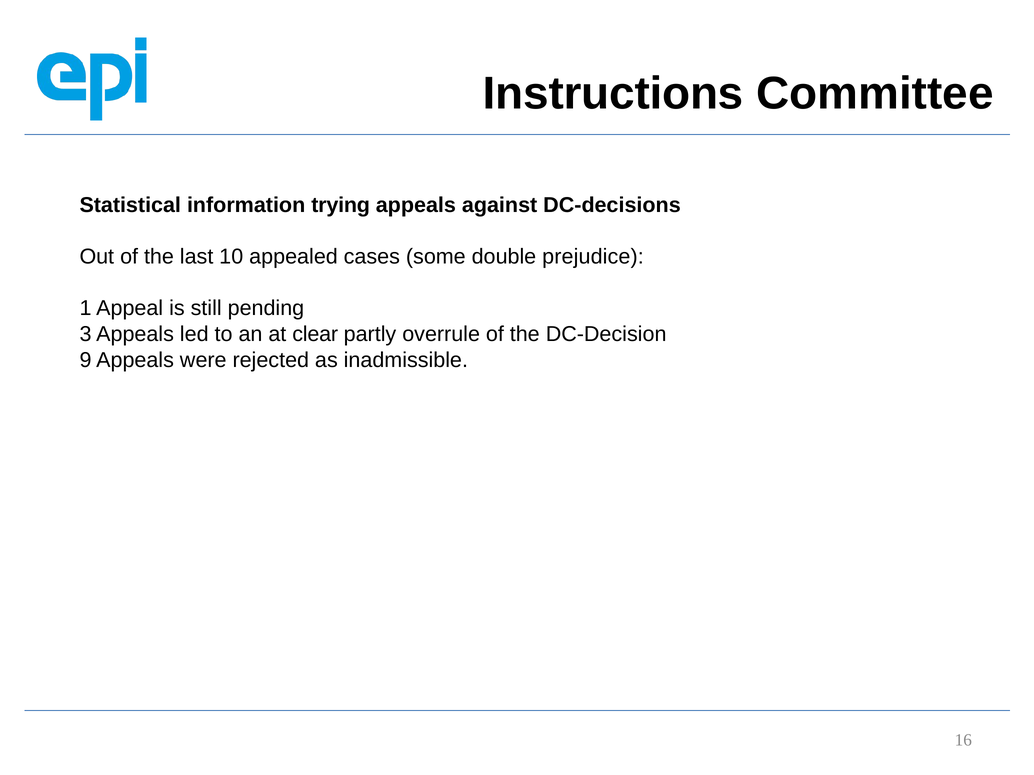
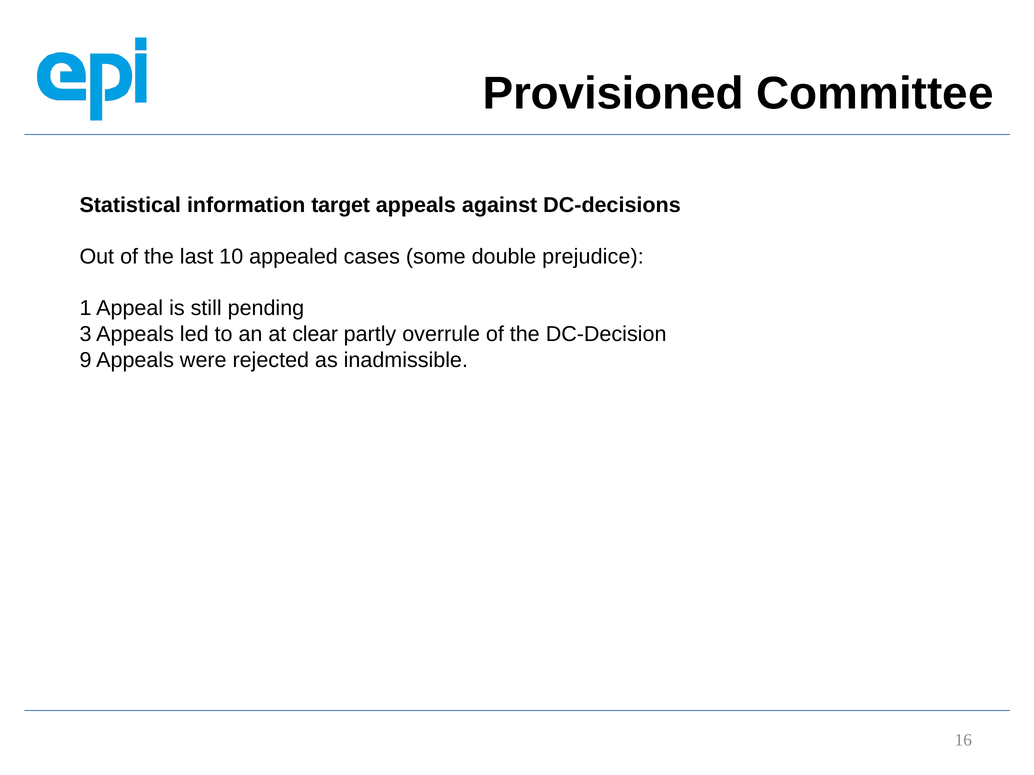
Instructions: Instructions -> Provisioned (613, 93)
trying: trying -> target (341, 205)
